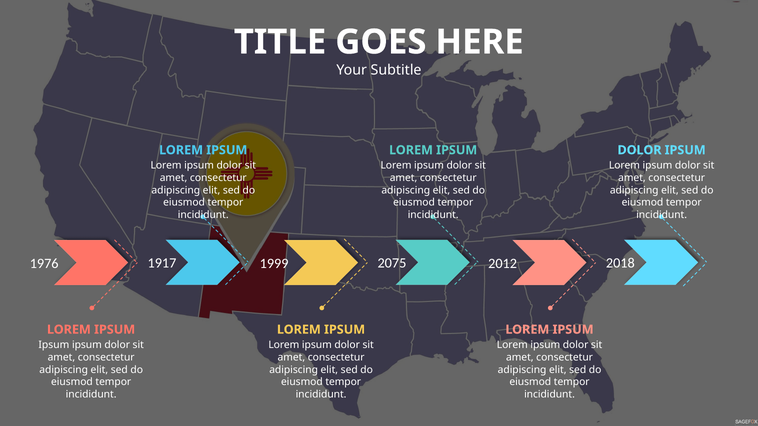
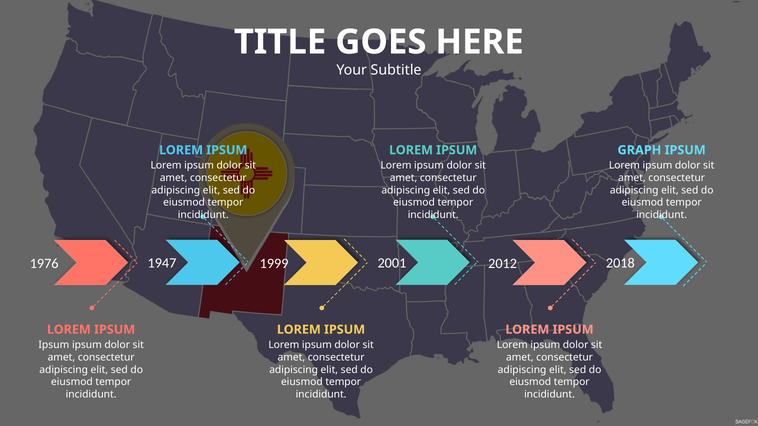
DOLOR: DOLOR -> GRAPH (639, 150)
1917: 1917 -> 1947 (162, 263)
2075: 2075 -> 2001 (392, 263)
